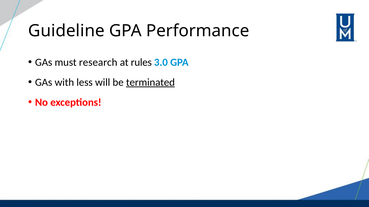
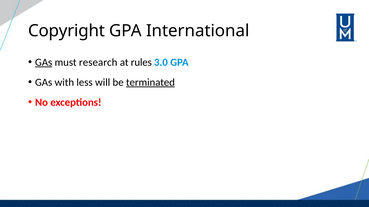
Guideline: Guideline -> Copyright (66, 31)
Performance: Performance -> International (198, 31)
GAs underline: none -> present (44, 62)
